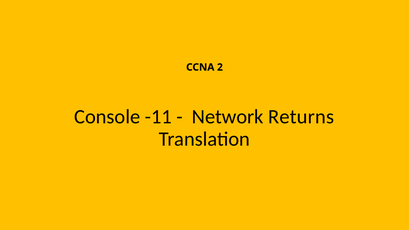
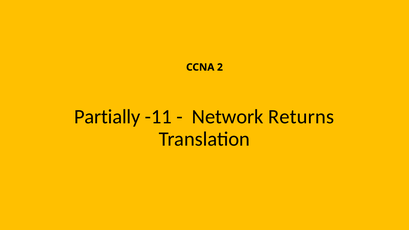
Console: Console -> Partially (107, 117)
